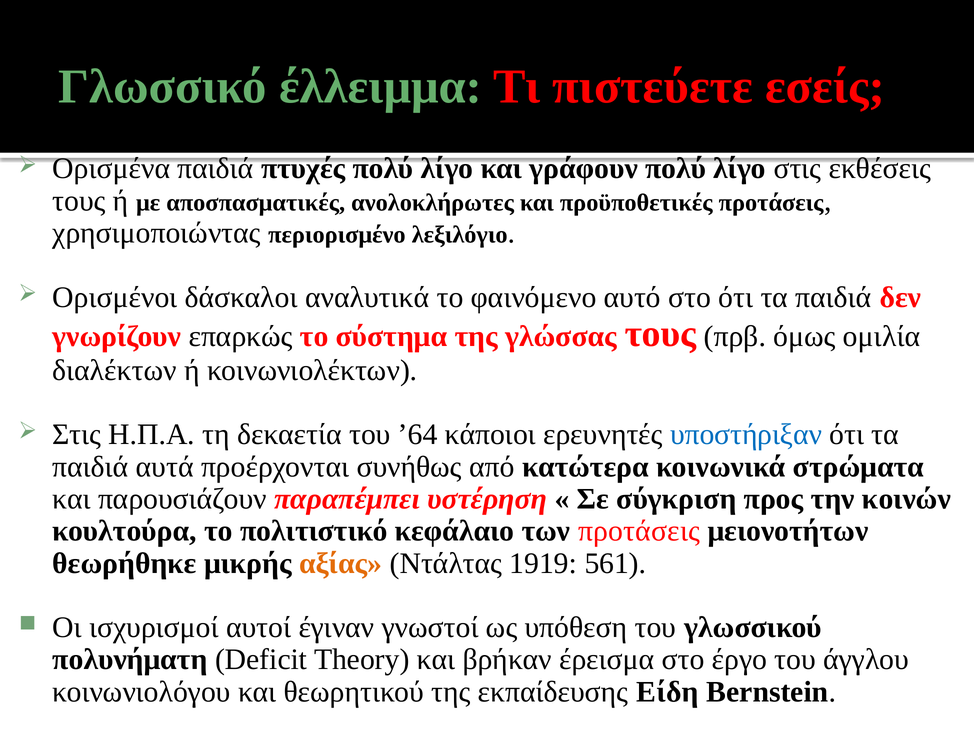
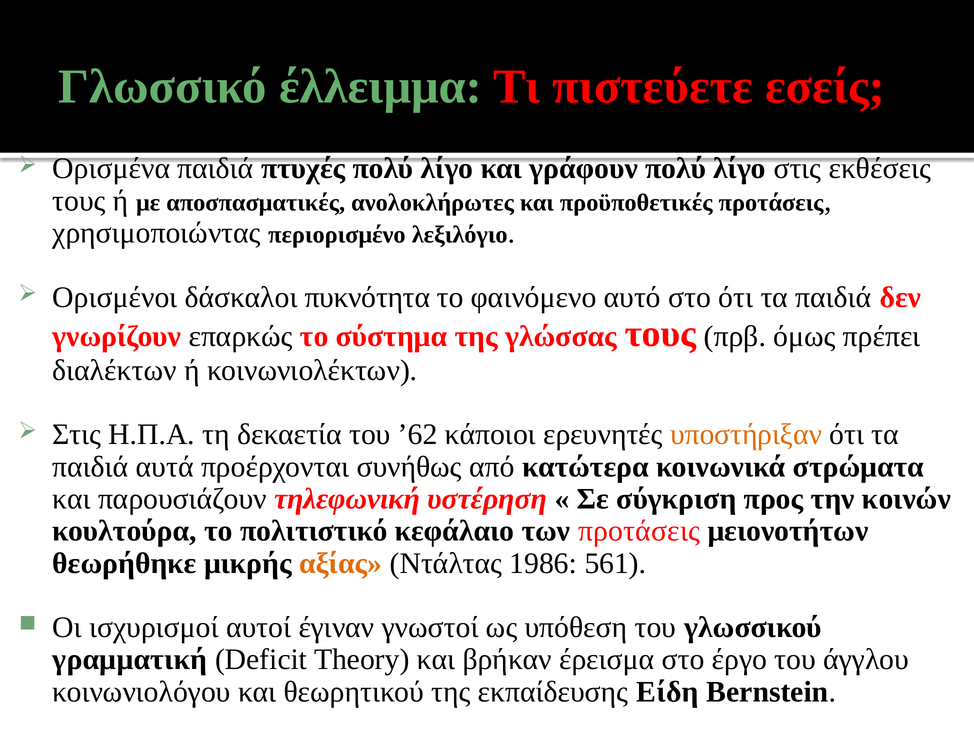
αναλυτικά: αναλυτικά -> πυκνότητα (367, 297)
ομιλία: ομιλία -> πρέπει (882, 336)
’64: ’64 -> ’62 (418, 434)
υποστήριξαν colour: blue -> orange (746, 434)
παραπέμπει: παραπέμπει -> τηλεφωνική (347, 499)
1919: 1919 -> 1986 (543, 563)
πολυνήματη: πολυνήματη -> γραμματική (130, 659)
